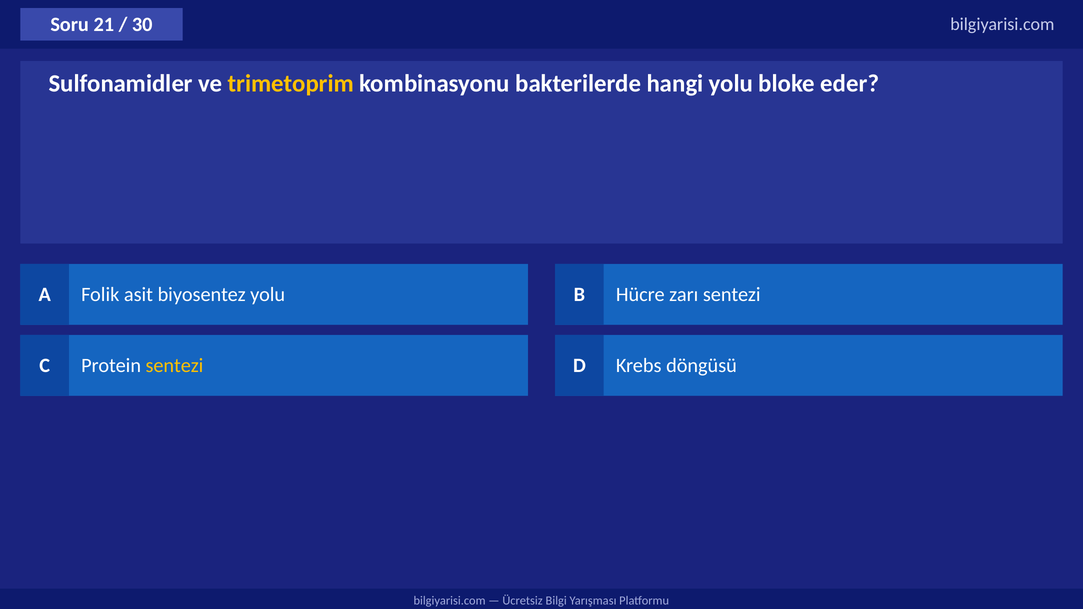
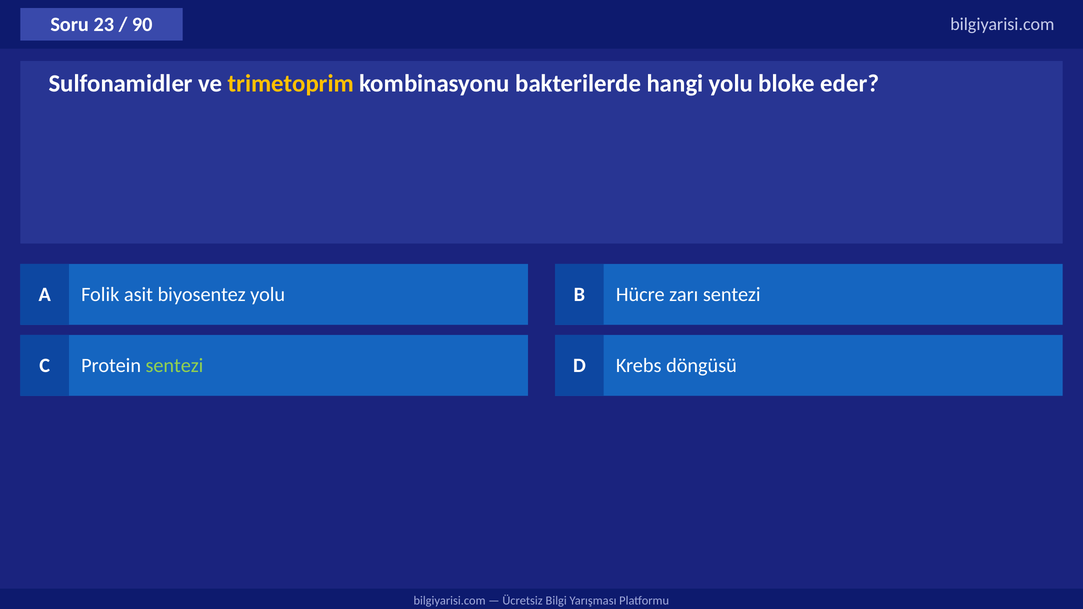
21: 21 -> 23 (104, 25)
30: 30 -> 90 (142, 25)
sentezi colour: yellow -> light green (174, 366)
